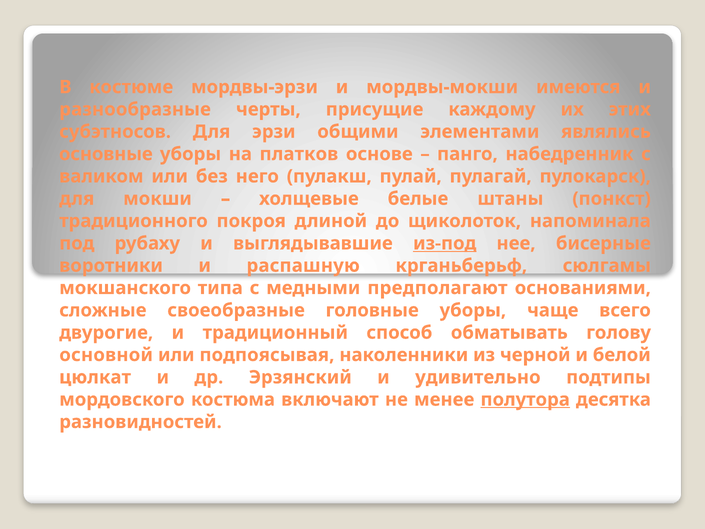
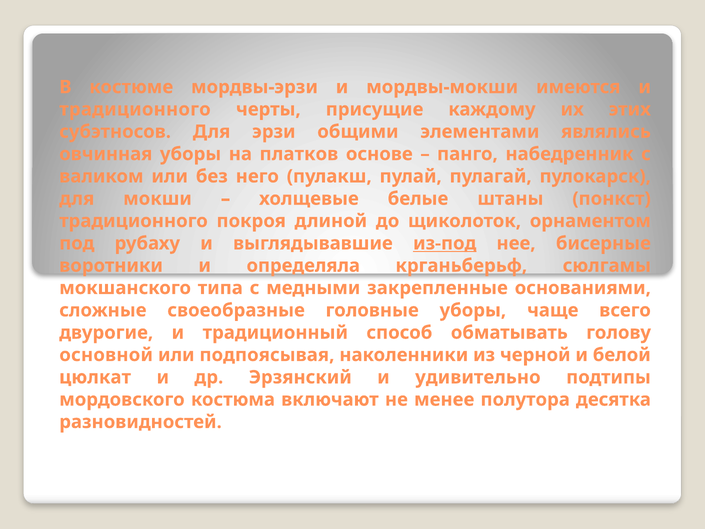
разнообразные: разнообразные -> традиционного (135, 109)
основные: основные -> овчинная (106, 154)
напоминала: напоминала -> орнаментом (590, 221)
распашную: распашную -> определяла (303, 266)
предполагают: предполагают -> закрепленные (437, 288)
полутора underline: present -> none (525, 399)
